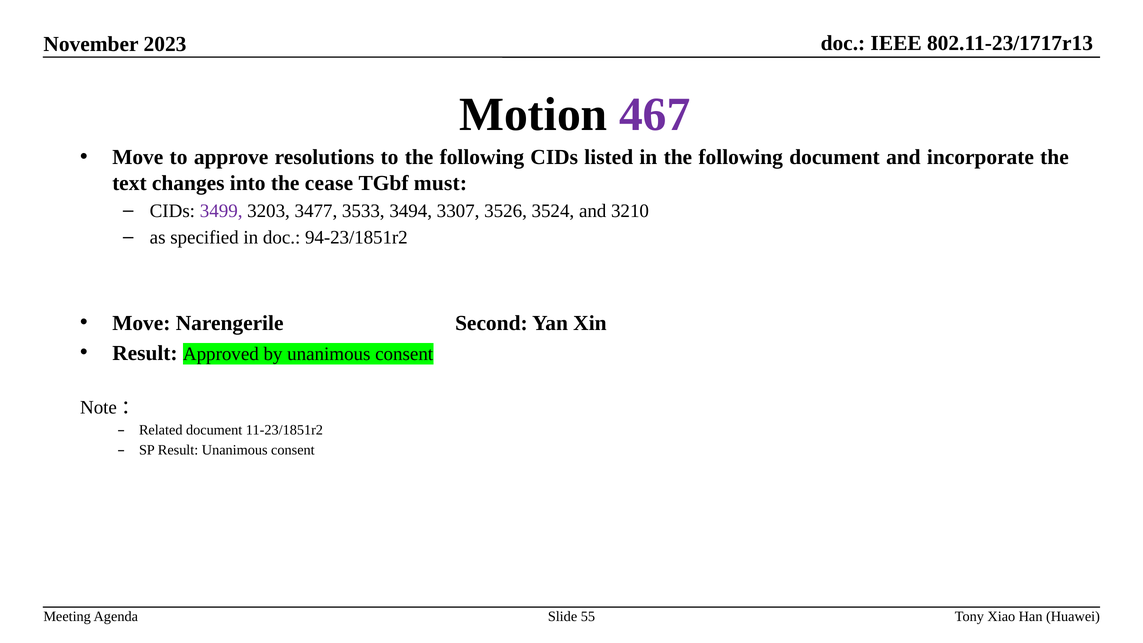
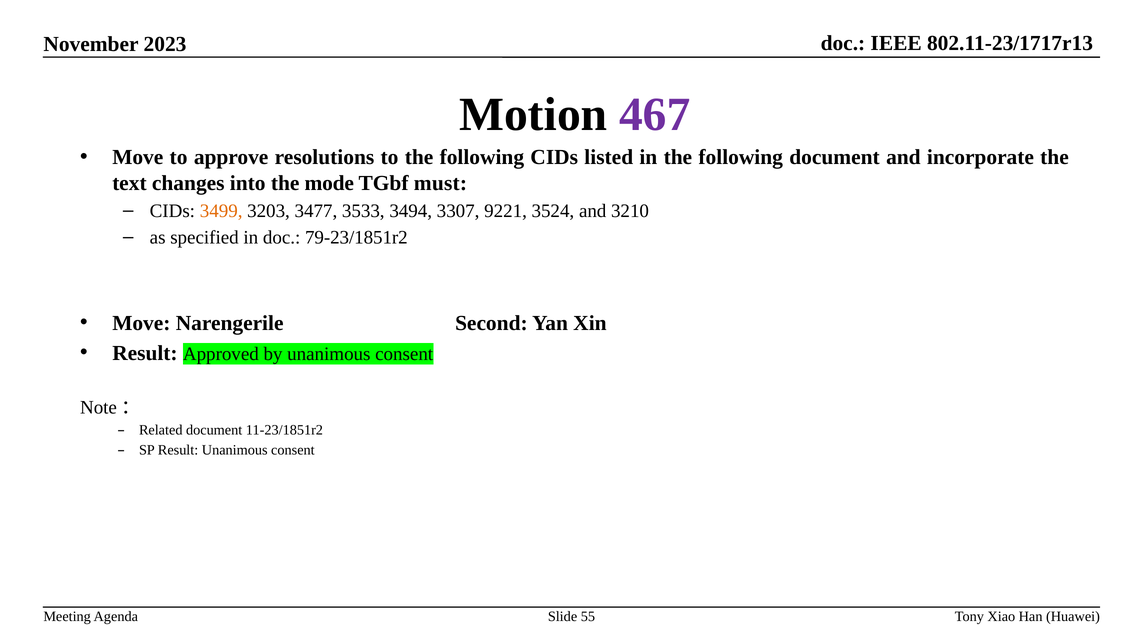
cease: cease -> mode (329, 183)
3499 colour: purple -> orange (221, 211)
3526: 3526 -> 9221 (506, 211)
94-23/1851r2: 94-23/1851r2 -> 79-23/1851r2 (356, 238)
